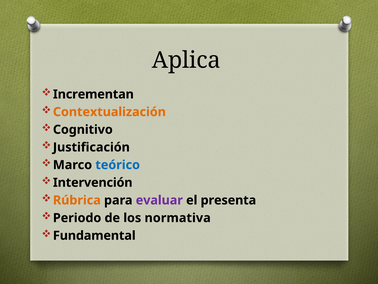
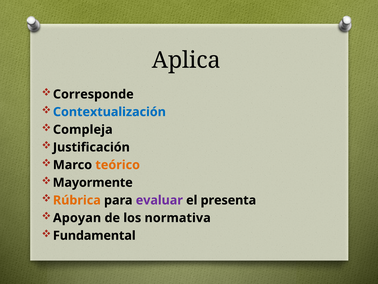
Incrementan: Incrementan -> Corresponde (93, 94)
Contextualización colour: orange -> blue (109, 112)
Cognitivo: Cognitivo -> Compleja (83, 129)
teórico colour: blue -> orange (118, 165)
Intervención: Intervención -> Mayormente (93, 182)
Periodo: Periodo -> Apoyan (77, 218)
